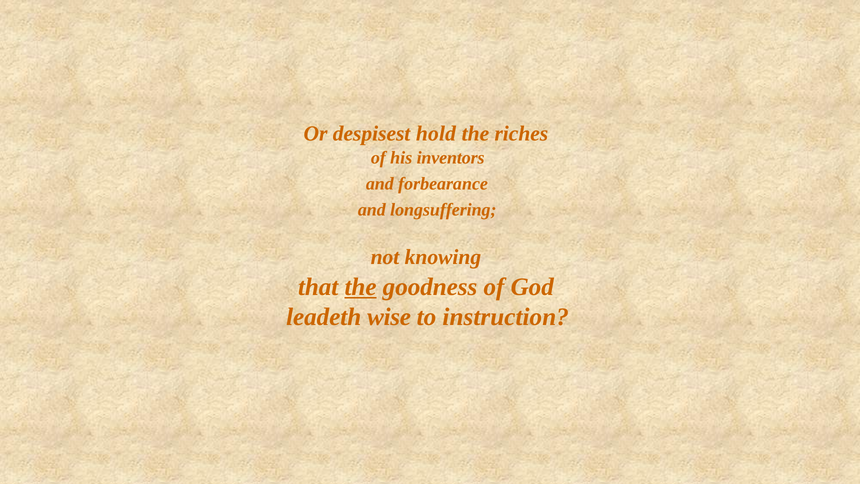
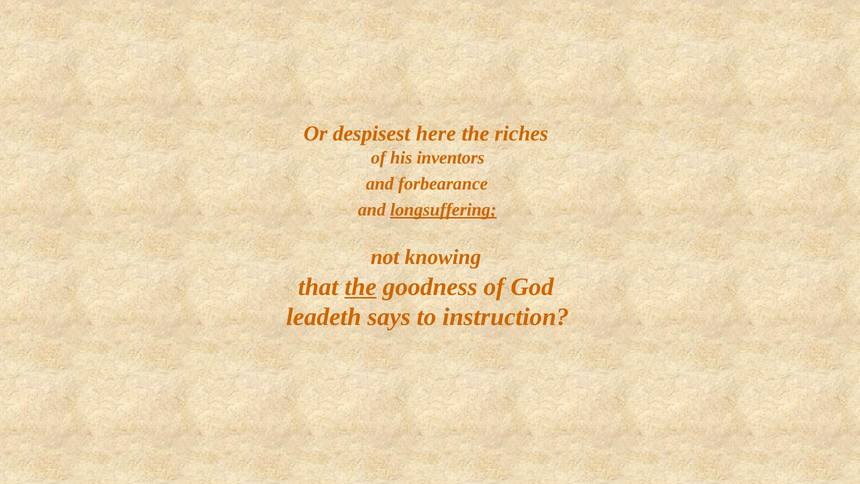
hold: hold -> here (436, 133)
longsuffering underline: none -> present (443, 210)
wise: wise -> says (389, 317)
